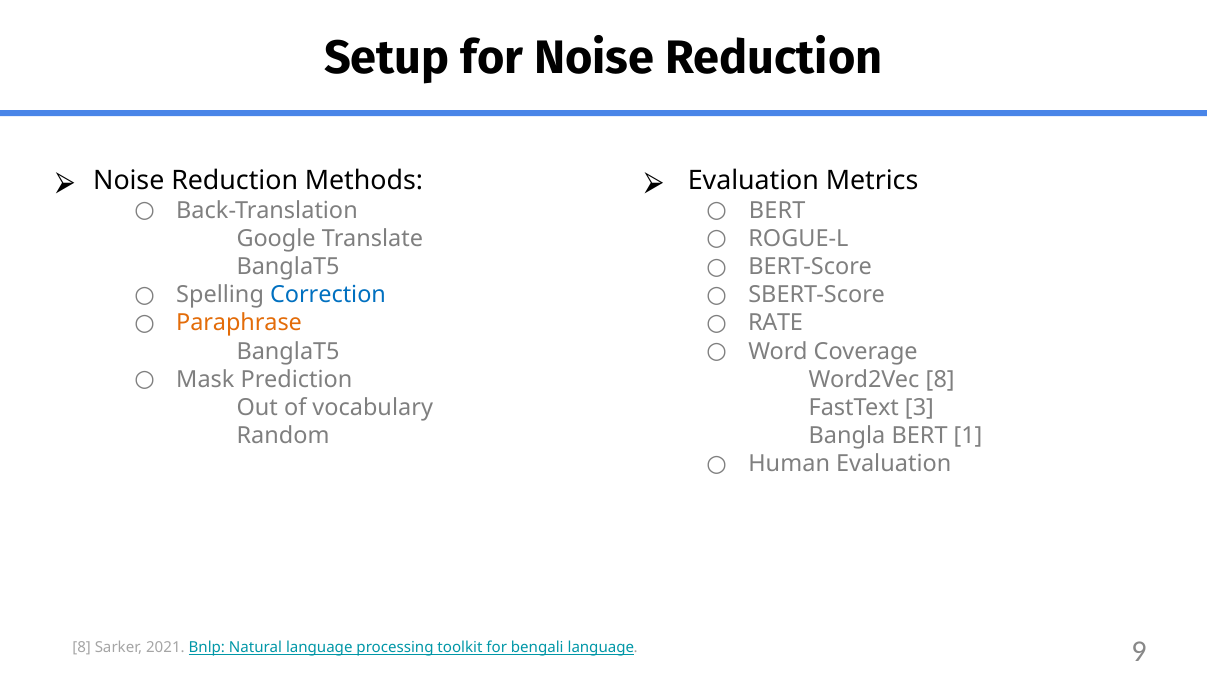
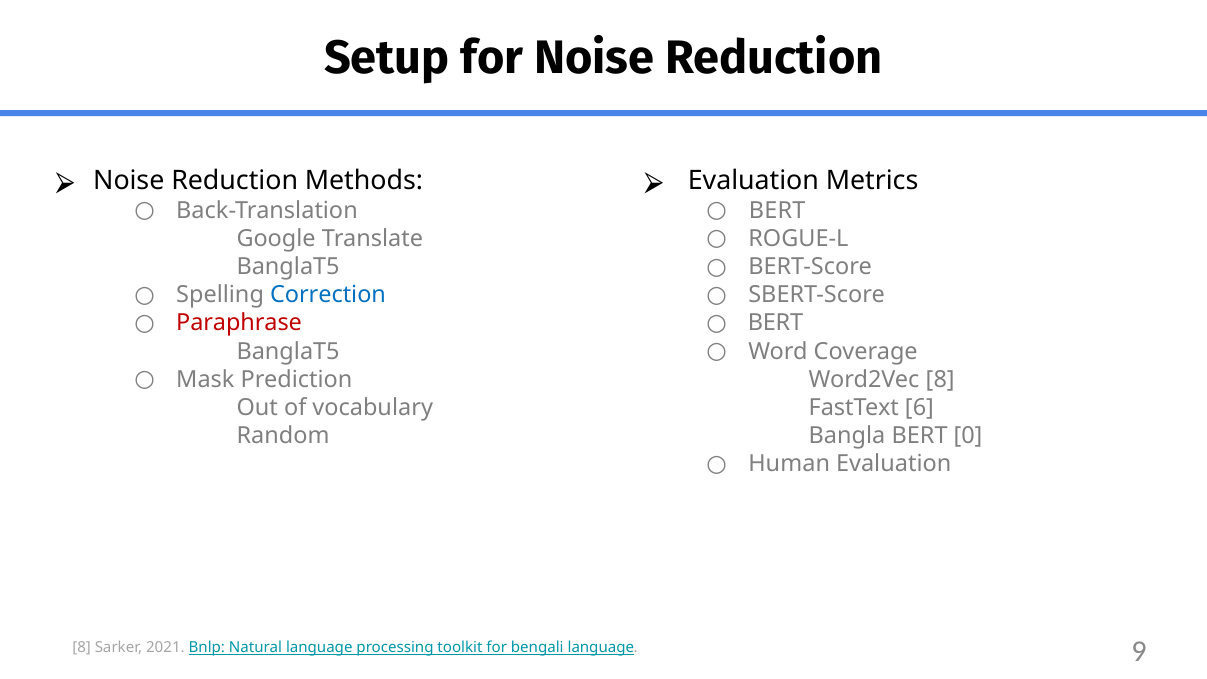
Paraphrase colour: orange -> red (239, 323)
RATE: RATE -> BERT (776, 323)
3: 3 -> 6 (919, 408)
1: 1 -> 0 (968, 436)
